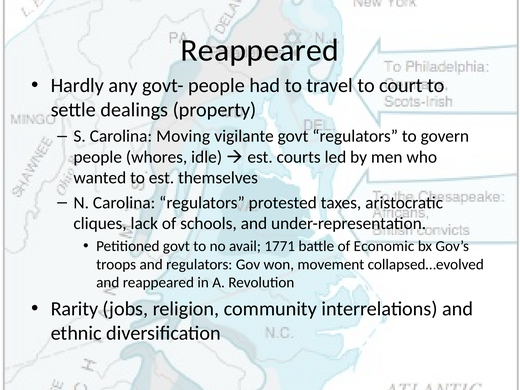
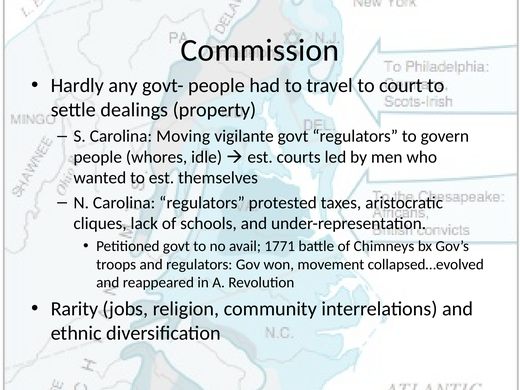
Reappeared: Reappeared -> Commission (260, 50)
Economic: Economic -> Chimneys (384, 246)
